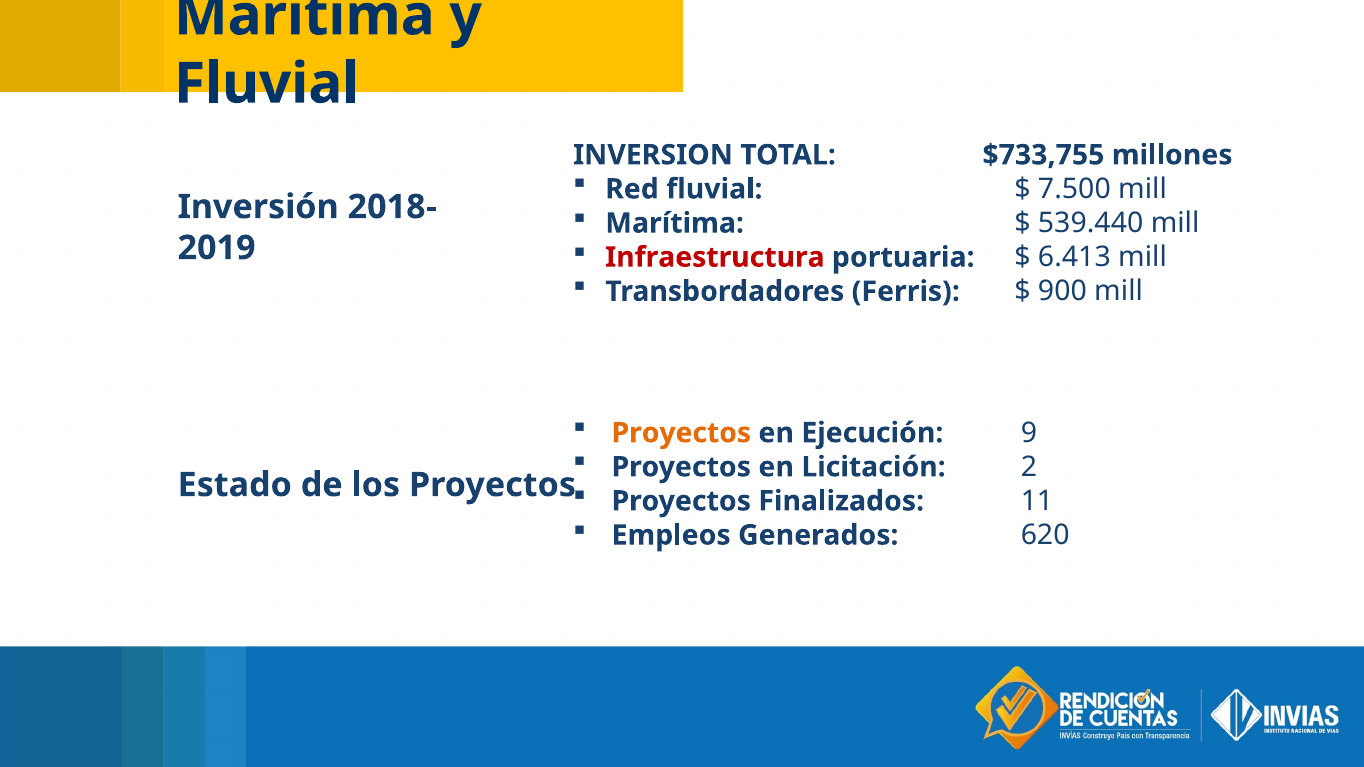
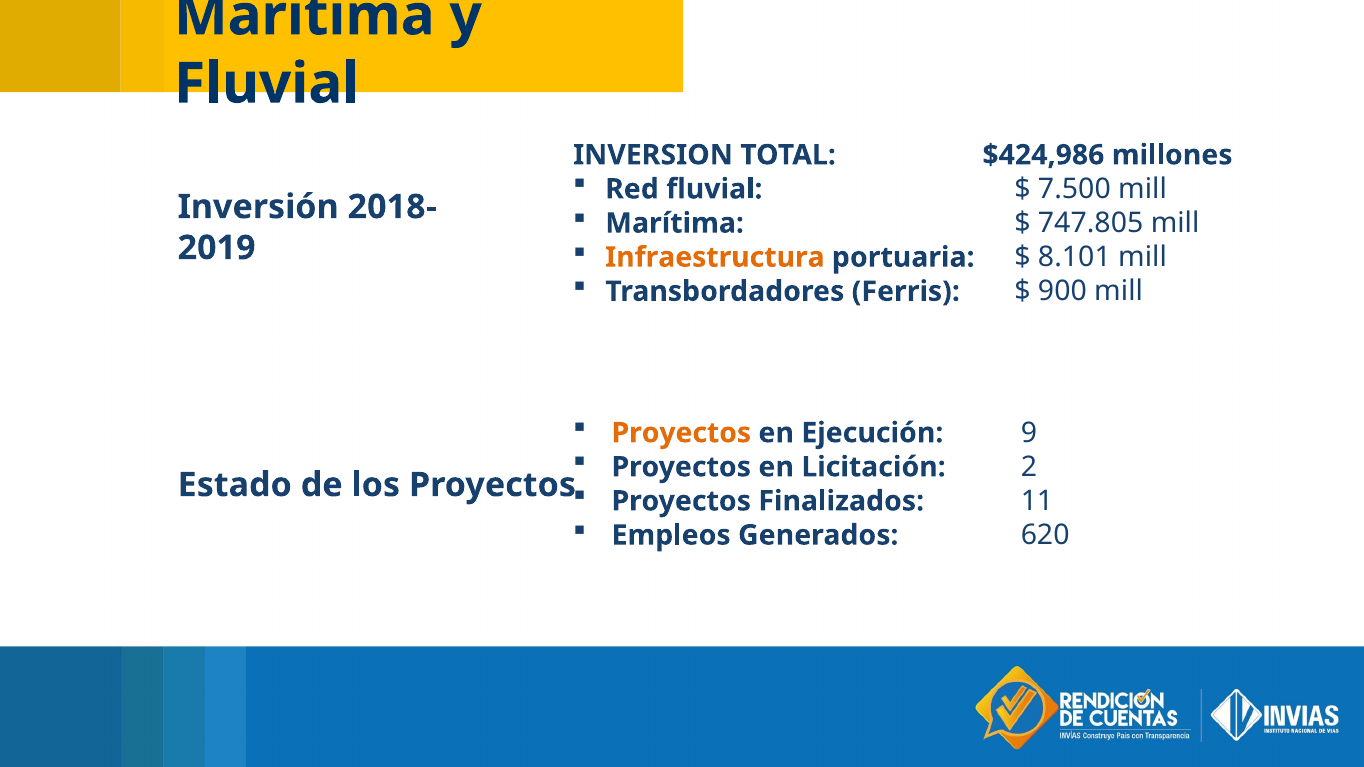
$733,755: $733,755 -> $424,986 (1043, 155)
539.440: 539.440 -> 747.805 (1091, 223)
Infraestructura colour: red -> orange (715, 257)
6.413: 6.413 -> 8.101 (1074, 257)
